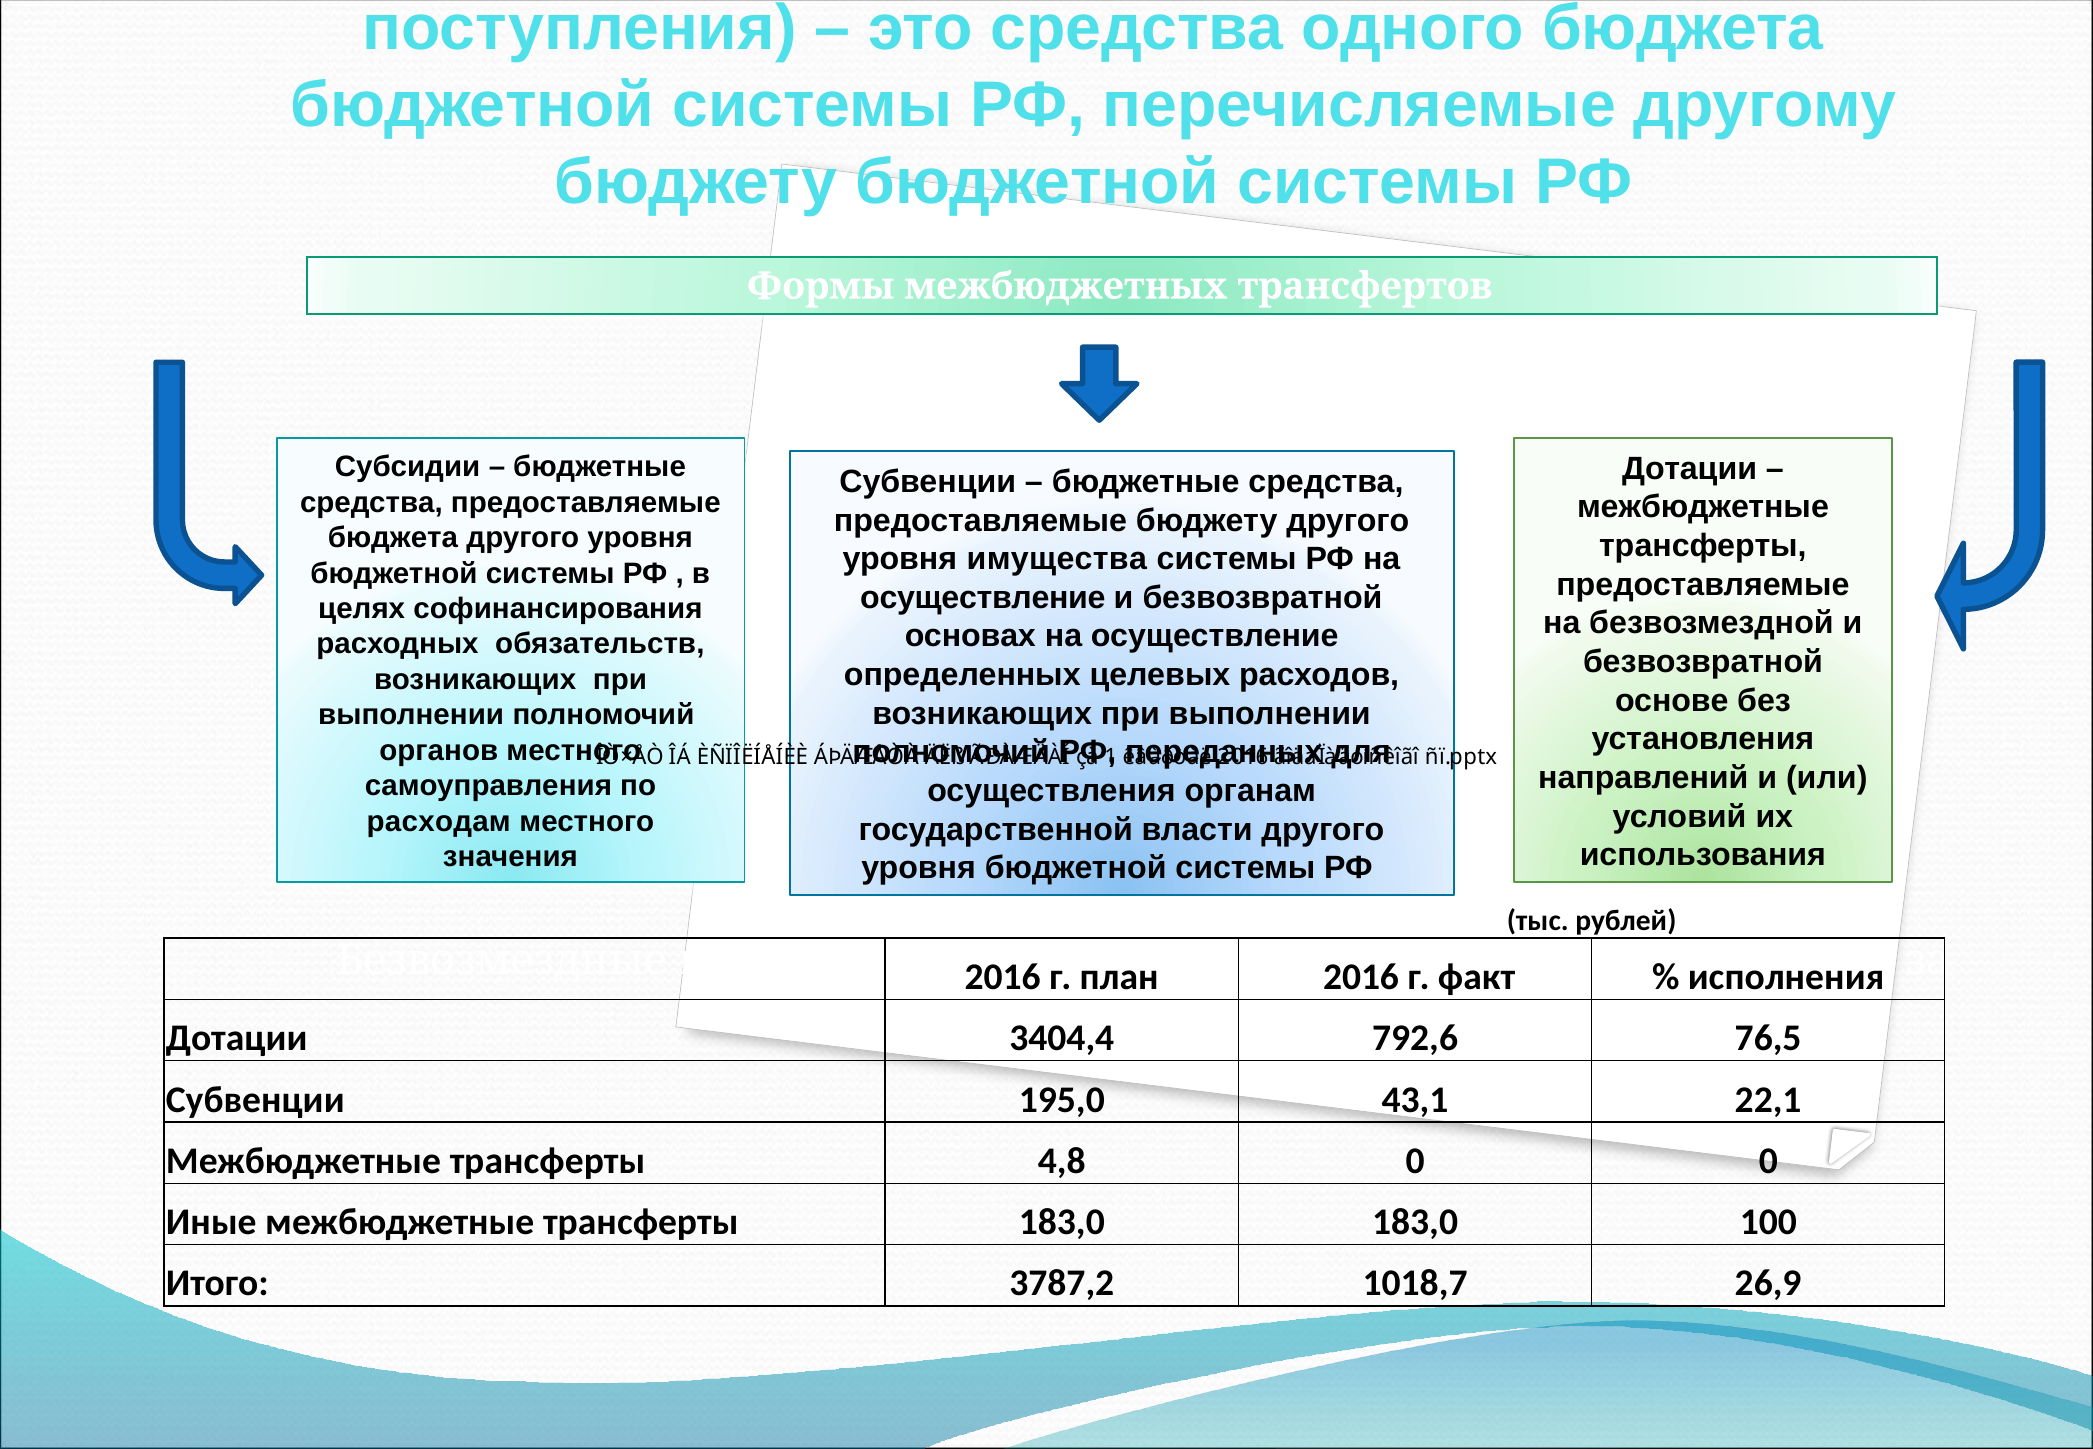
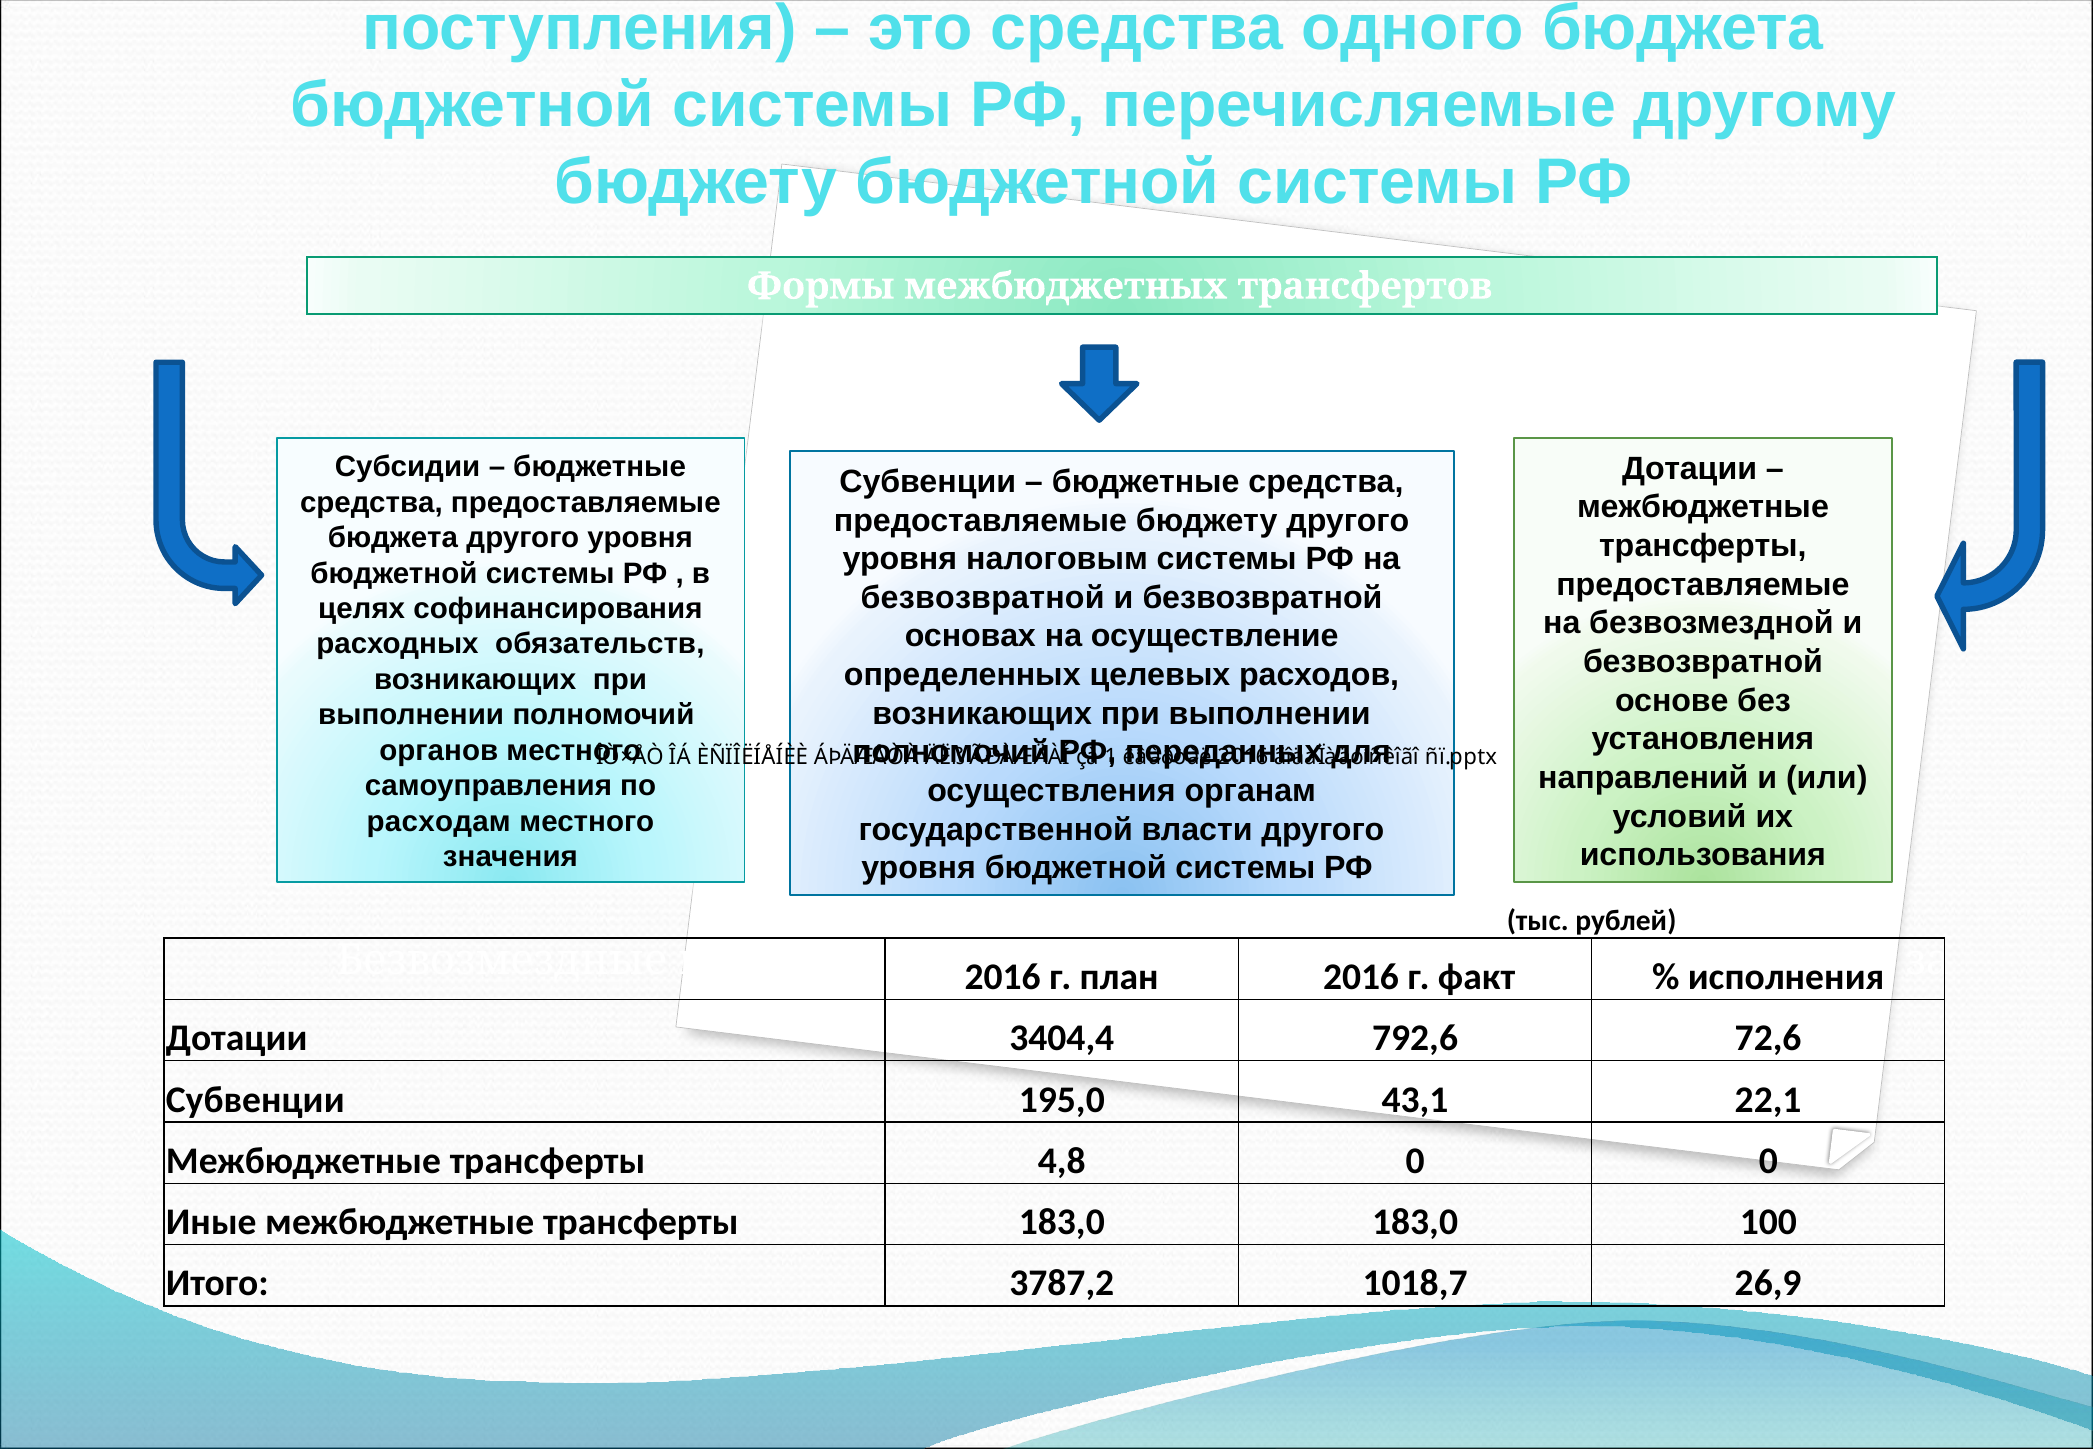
имущества: имущества -> налоговым (1057, 559)
осуществление: осуществление -> безвозвратной (983, 598)
76,5: 76,5 -> 72,6 (1768, 1038)
